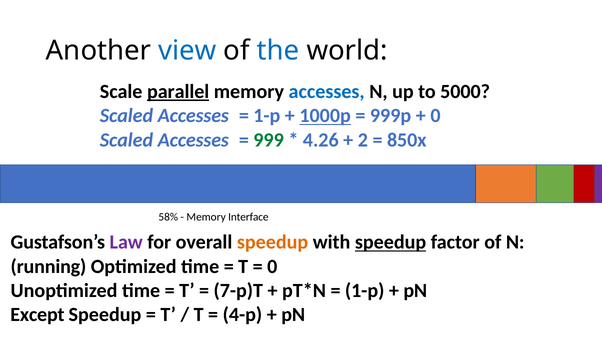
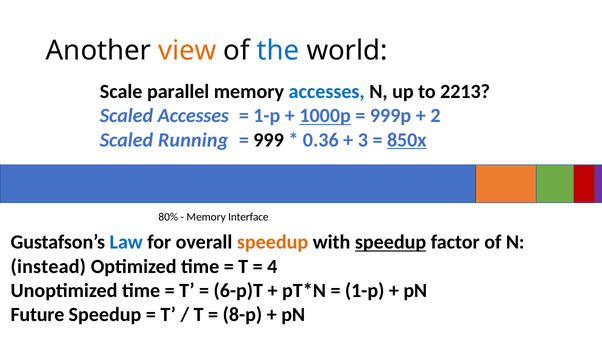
view colour: blue -> orange (187, 51)
parallel underline: present -> none (178, 92)
5000: 5000 -> 2213 (465, 92)
0: 0 -> 2 (435, 116)
Accesses: Accesses -> Running (193, 140)
999 colour: green -> black (269, 140)
4.26: 4.26 -> 0.36 (321, 140)
2: 2 -> 3 (363, 140)
850x underline: none -> present (407, 140)
58%: 58% -> 80% (168, 217)
Law colour: purple -> blue (126, 242)
running: running -> instead (48, 266)
0: 0 -> 4 (272, 266)
7-p)T: 7-p)T -> 6-p)T (238, 290)
Except: Except -> Future (37, 314)
4-p: 4-p -> 8-p (242, 314)
